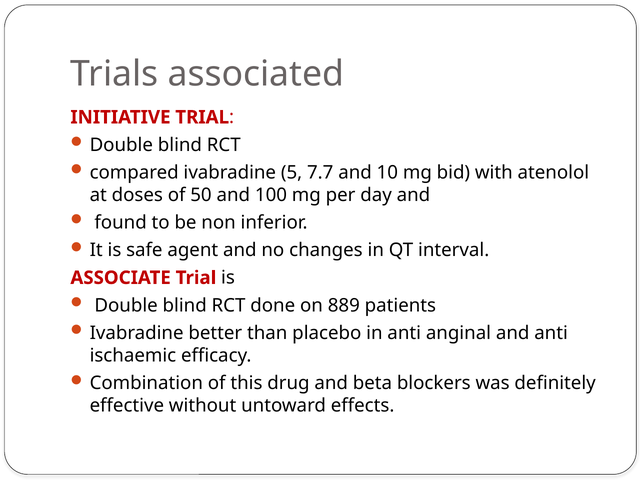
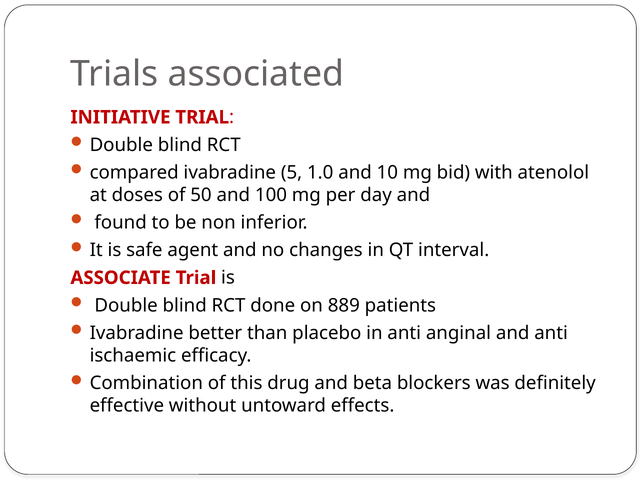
7.7: 7.7 -> 1.0 (320, 172)
